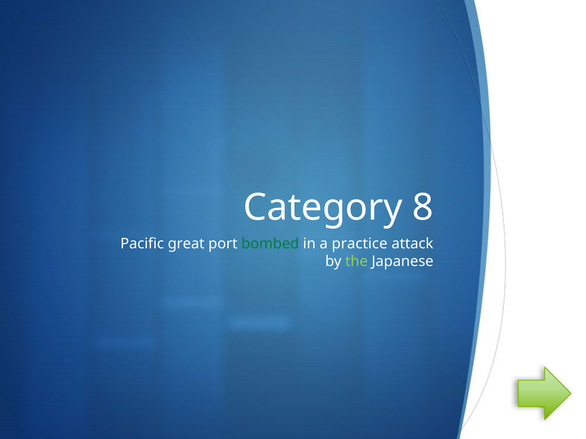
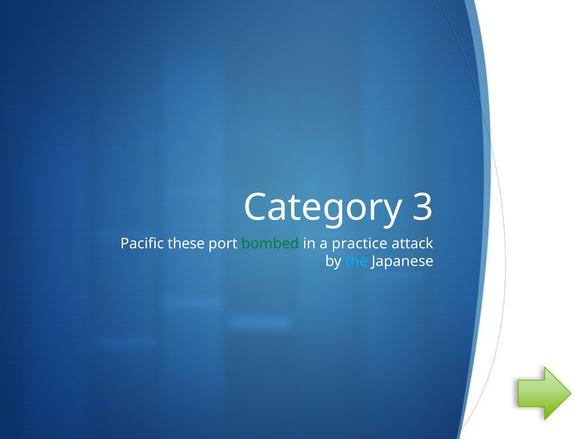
8: 8 -> 3 (423, 208)
great: great -> these (186, 244)
the colour: light green -> light blue (356, 262)
